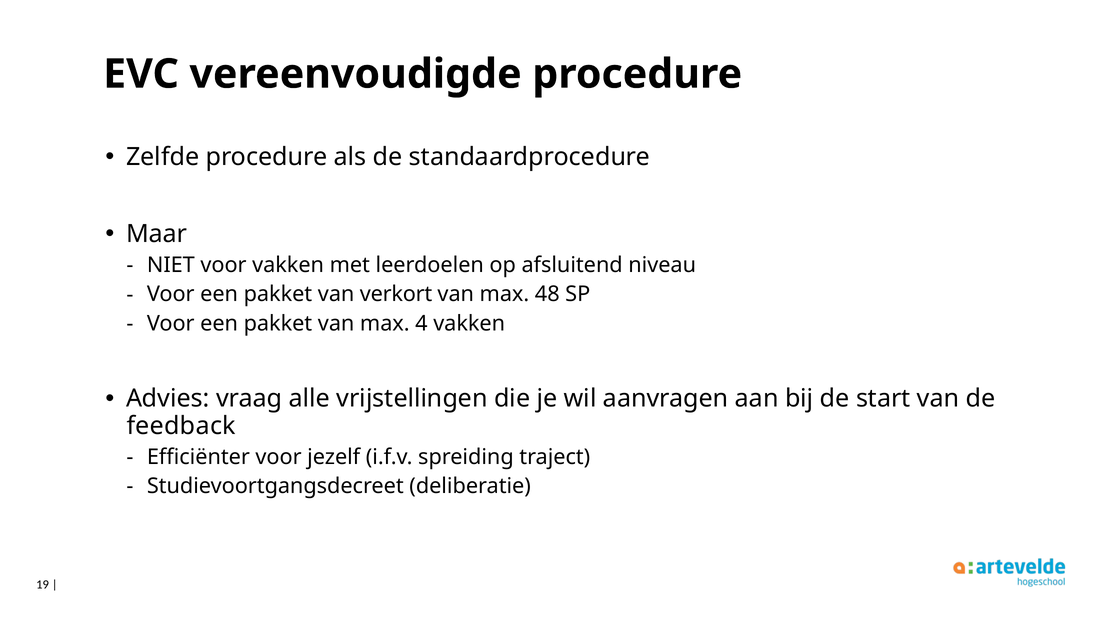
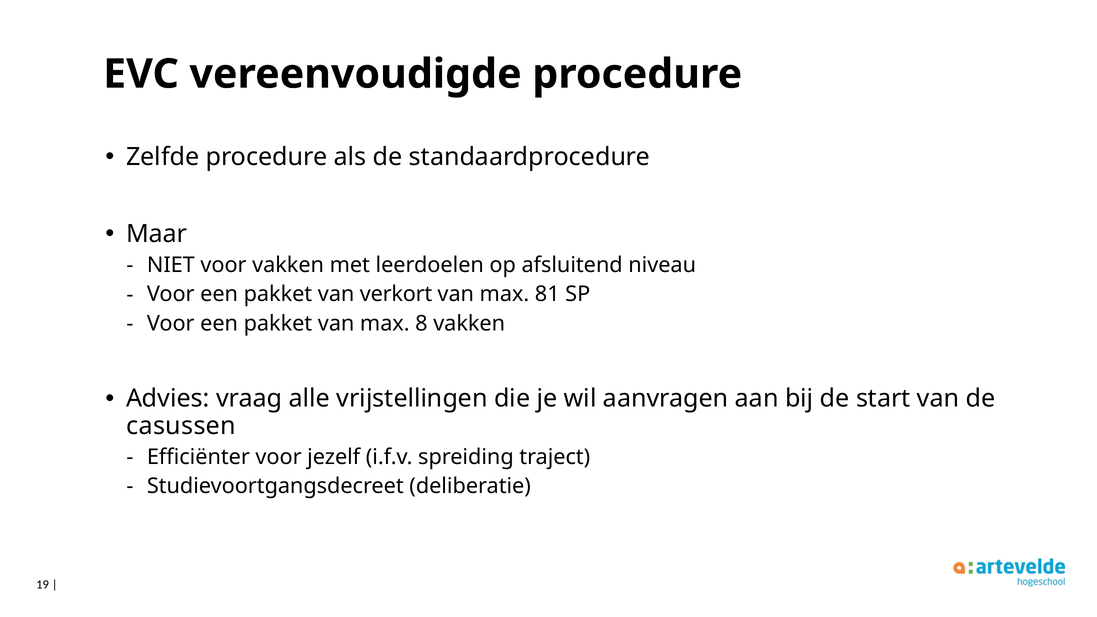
48: 48 -> 81 (547, 294)
4: 4 -> 8 (421, 323)
feedback: feedback -> casussen (181, 426)
